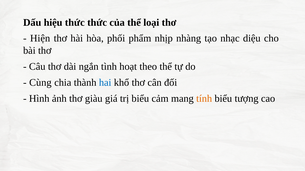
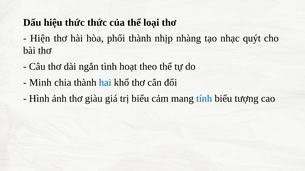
phối phẩm: phẩm -> thành (140, 39)
diệu: diệu -> quýt (252, 39)
Cùng: Cùng -> Minh (40, 83)
tính colour: orange -> blue (204, 99)
